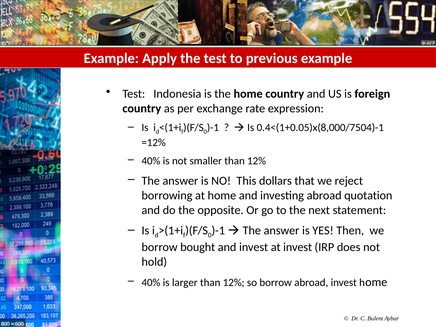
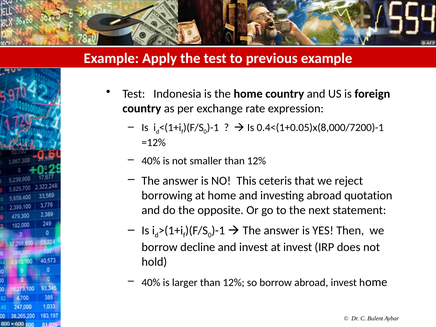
0.4<(1+0.05)x(8,000/7504)-1: 0.4<(1+0.05)x(8,000/7504)-1 -> 0.4<(1+0.05)x(8,000/7200)-1 (320, 128)
dollars: dollars -> ceteris (275, 181)
bought: bought -> decline (198, 247)
